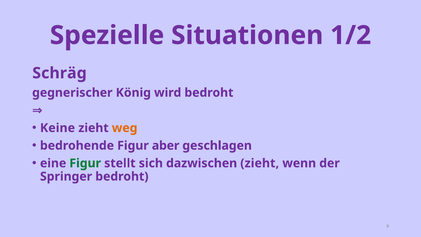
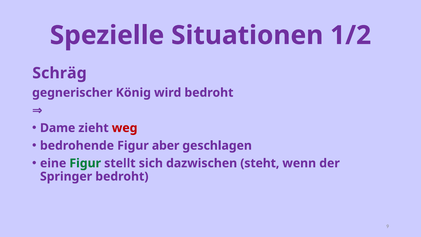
Keine: Keine -> Dame (58, 128)
weg colour: orange -> red (125, 128)
dazwischen zieht: zieht -> steht (260, 163)
